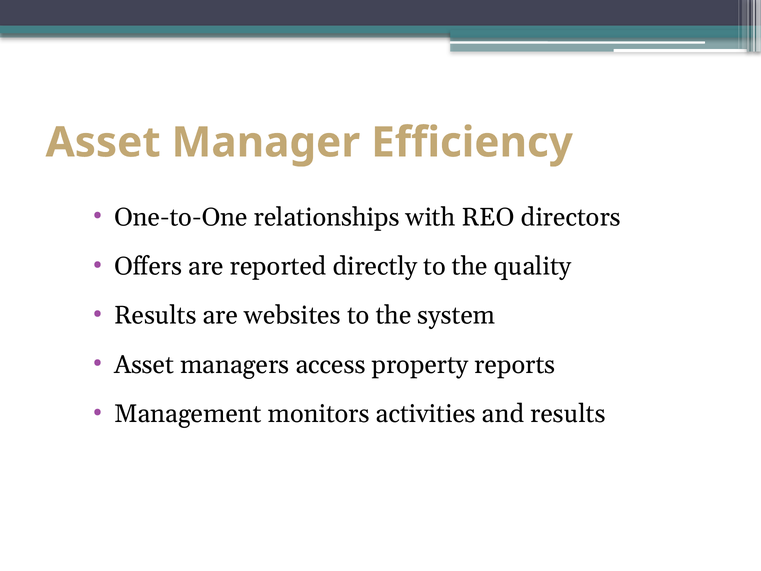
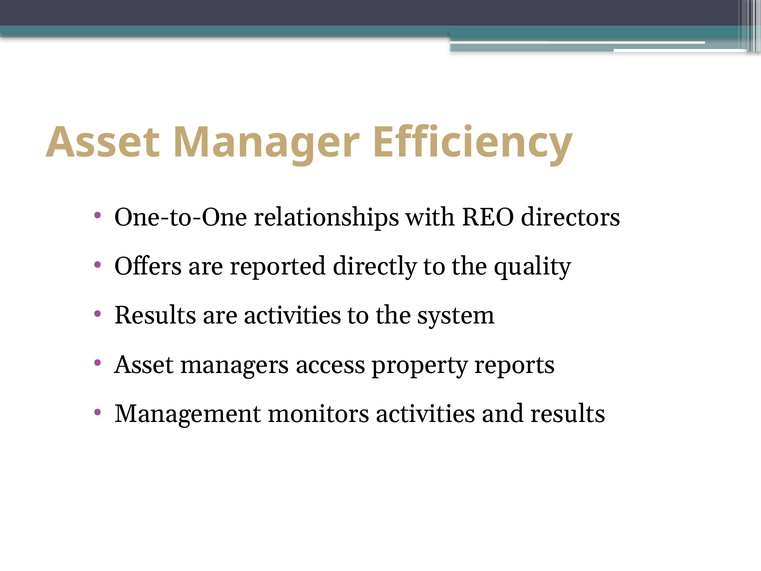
are websites: websites -> activities (293, 315)
